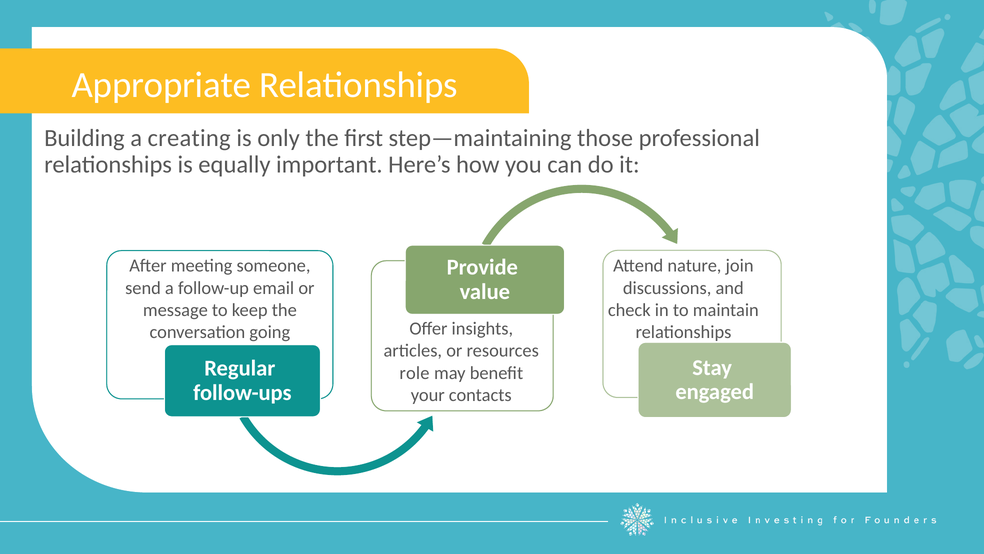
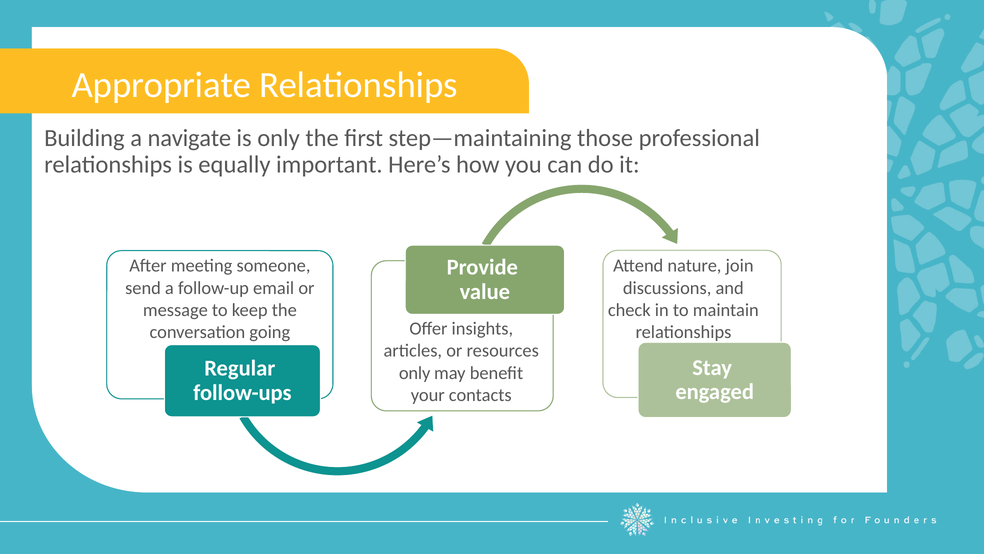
creating: creating -> navigate (189, 138)
role: role -> only (415, 373)
